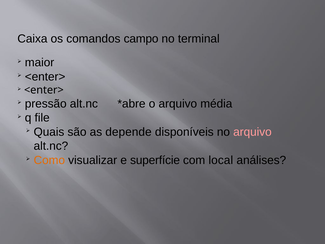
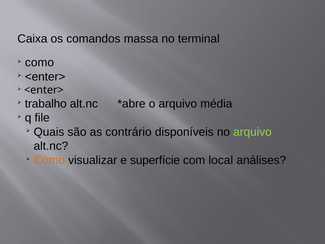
campo: campo -> massa (141, 39)
maior: maior -> como (39, 63)
pressão: pressão -> trabalho (46, 104)
depende: depende -> contrário (128, 132)
arquivo colour: pink -> light green (252, 132)
